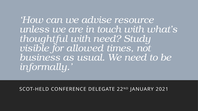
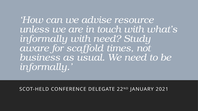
thoughtful: thoughtful -> informally (43, 39)
visible: visible -> aware (34, 48)
allowed: allowed -> scaffold (85, 48)
